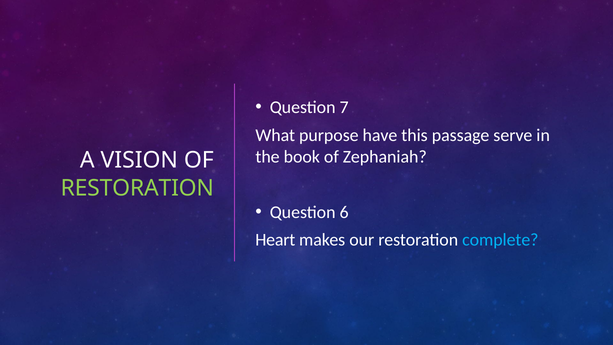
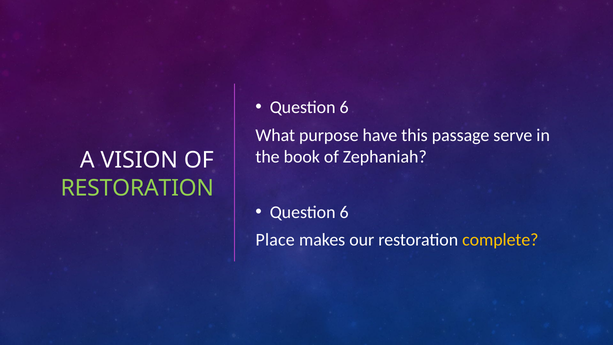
7: 7 -> 6 (344, 107)
Heart: Heart -> Place (275, 240)
complete colour: light blue -> yellow (500, 240)
